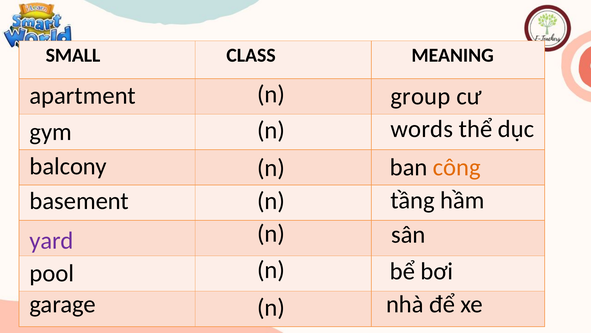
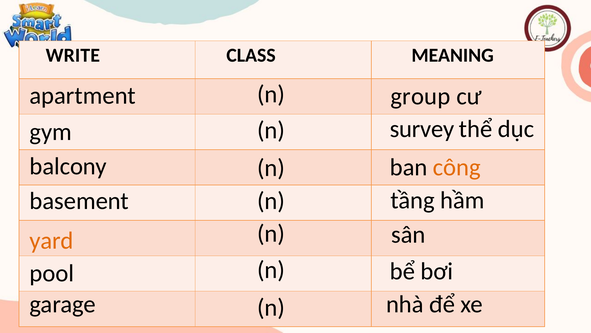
SMALL: SMALL -> WRITE (73, 55)
words: words -> survey (422, 129)
yard colour: purple -> orange (51, 240)
